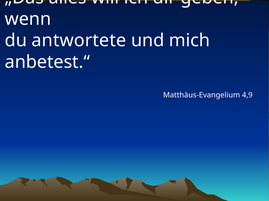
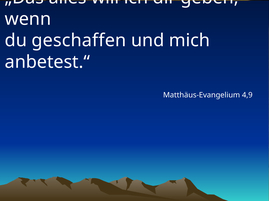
antwortete: antwortete -> geschaffen (79, 41)
